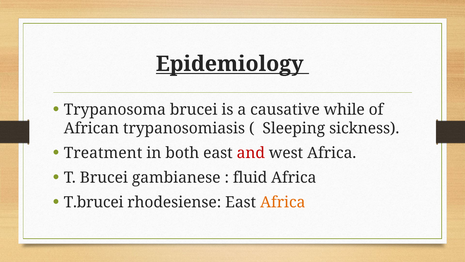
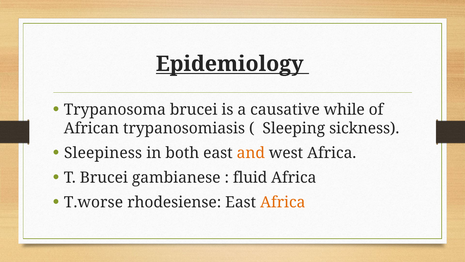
Treatment: Treatment -> Sleepiness (103, 153)
and colour: red -> orange (251, 153)
T.brucei: T.brucei -> T.worse (93, 202)
